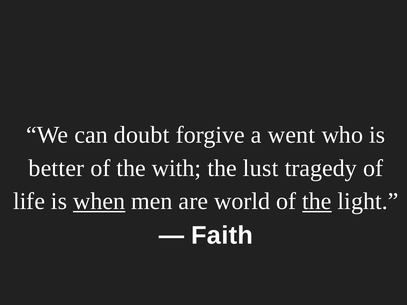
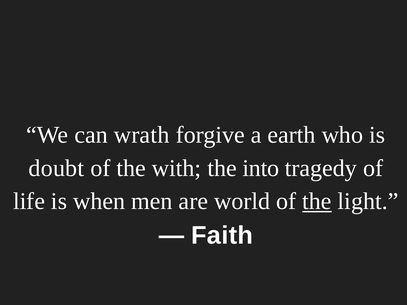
doubt: doubt -> wrath (142, 135)
went: went -> earth (292, 135)
better: better -> doubt (56, 168)
lust: lust -> into (261, 168)
when underline: present -> none (99, 201)
